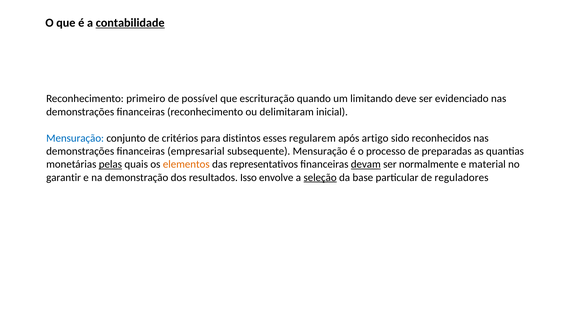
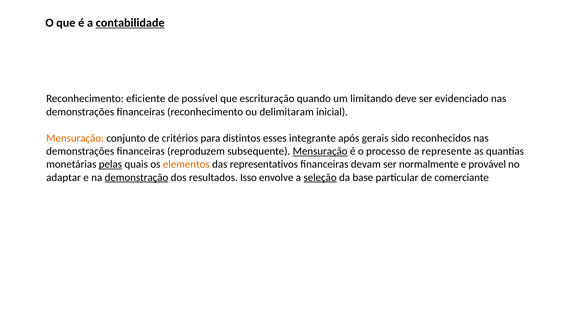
primeiro: primeiro -> eficiente (146, 99)
Mensuração colour: blue -> orange (75, 138)
regularem: regularem -> integrante (312, 138)
artigo: artigo -> gerais (375, 138)
empresarial: empresarial -> reproduzem (196, 151)
Mensuração underline: none -> present (320, 151)
preparadas: preparadas -> represente (447, 151)
devam underline: present -> none (366, 164)
material: material -> provável (487, 164)
garantir: garantir -> adaptar (64, 177)
demonstração underline: none -> present (136, 177)
reguladores: reguladores -> comerciante (462, 177)
